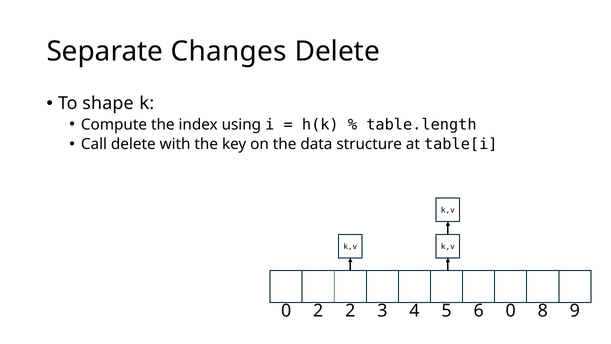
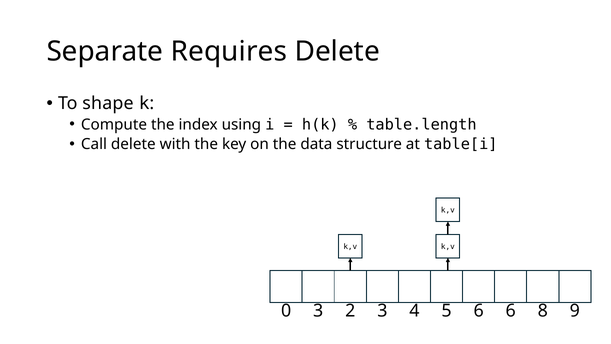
Changes: Changes -> Requires (229, 51)
0 2: 2 -> 3 (318, 311)
6 0: 0 -> 6 (511, 311)
